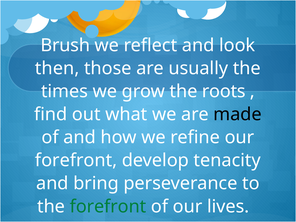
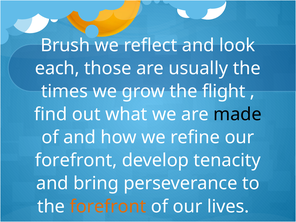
then: then -> each (57, 68)
roots: roots -> flight (224, 91)
forefront colour: green -> orange (108, 206)
